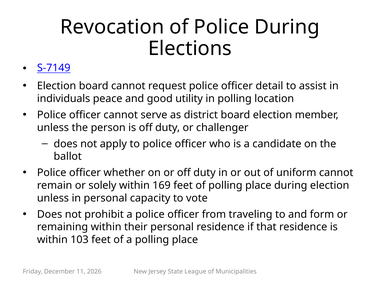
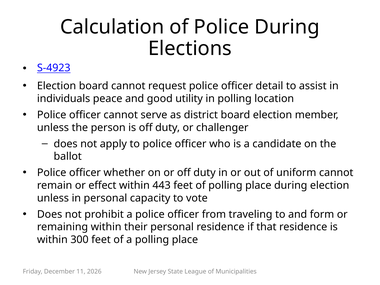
Revocation: Revocation -> Calculation (112, 27)
S-7149: S-7149 -> S-4923 (54, 68)
solely: solely -> effect (102, 185)
169: 169 -> 443 (162, 185)
103: 103 -> 300 (80, 240)
